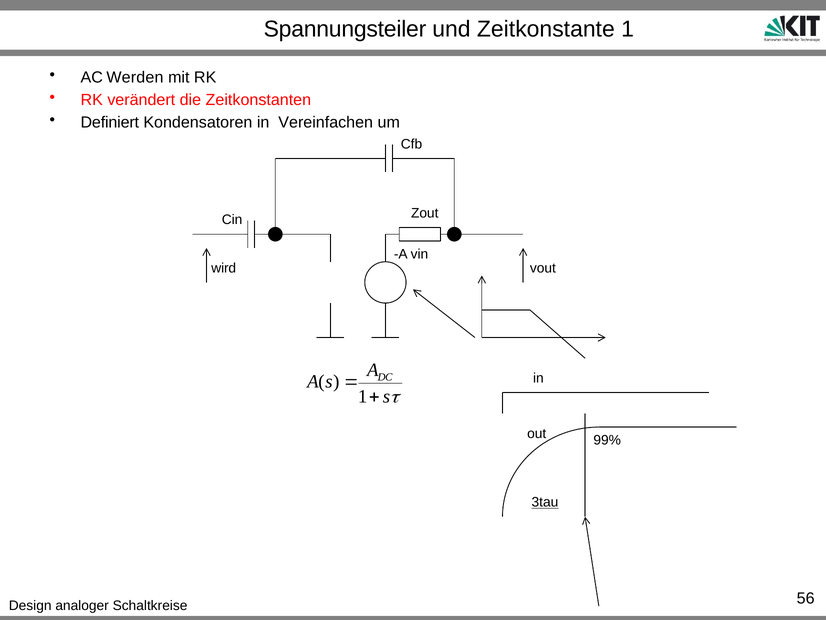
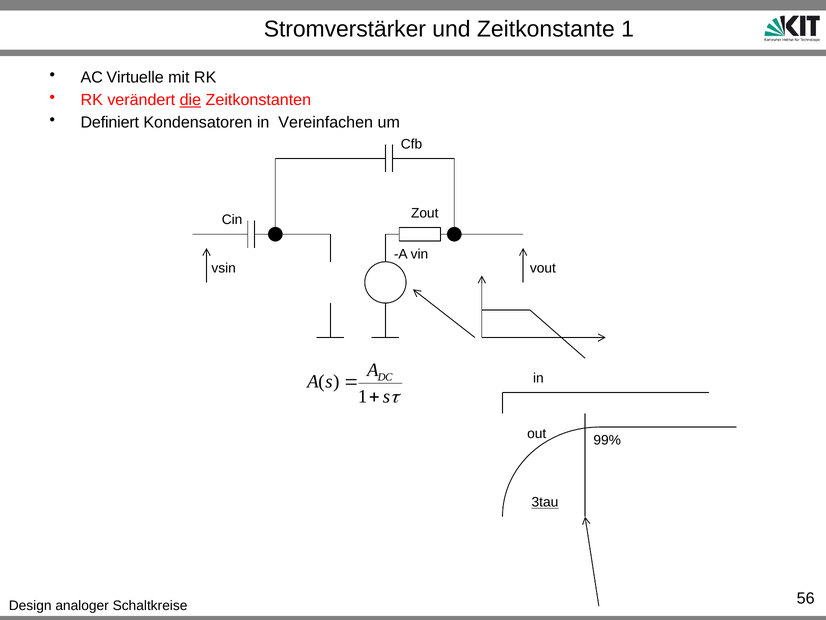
Spannungsteiler: Spannungsteiler -> Stromverstärker (345, 29)
Werden: Werden -> Virtuelle (135, 77)
die underline: none -> present (190, 100)
wird: wird -> vsin (224, 268)
